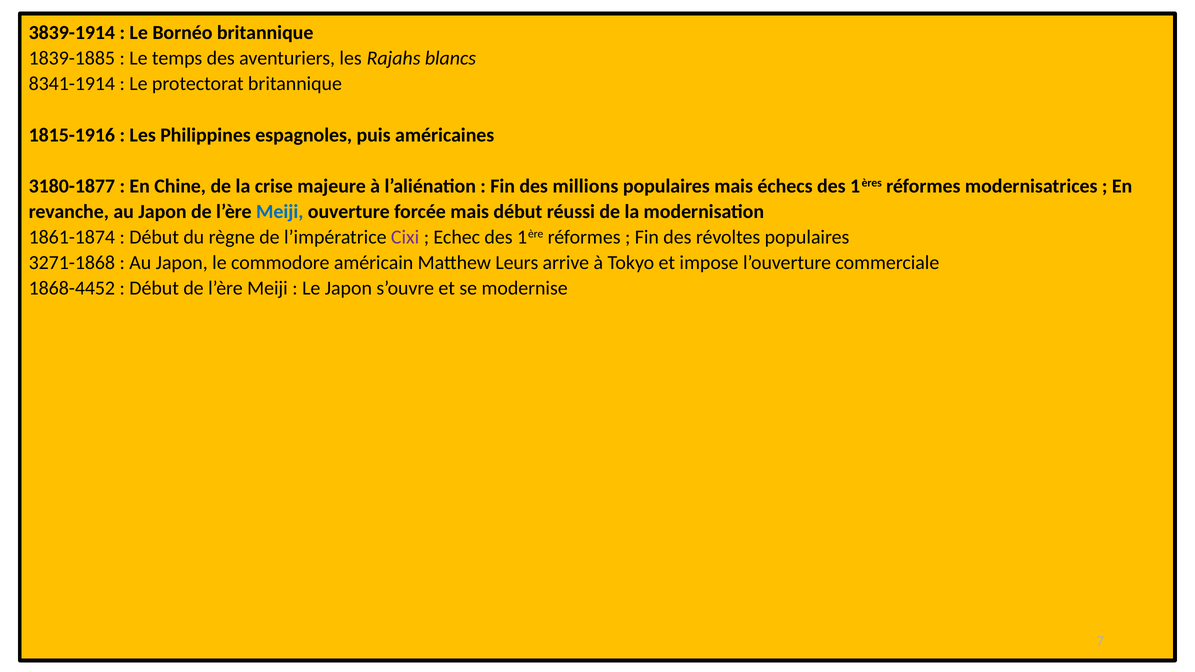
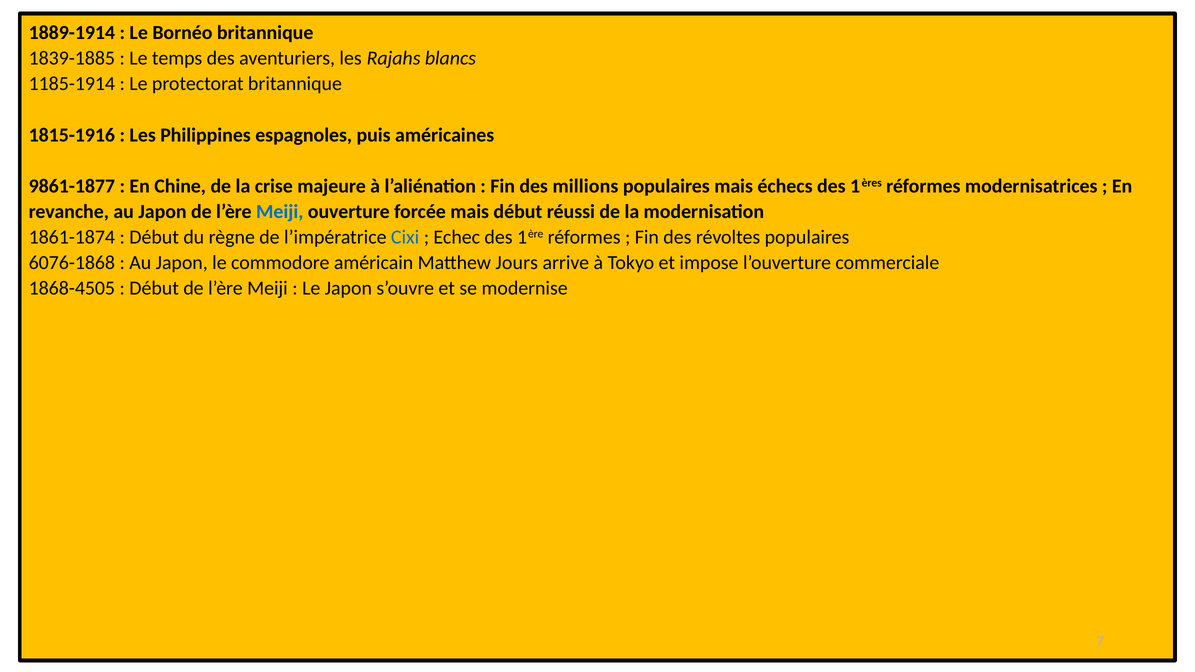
3839-1914: 3839-1914 -> 1889-1914 (72, 33)
8341-1914: 8341-1914 -> 1185-1914 (72, 84)
3180-1877: 3180-1877 -> 9861-1877 (72, 186)
Cixi colour: purple -> blue (405, 237)
3271-1868: 3271-1868 -> 6076-1868 (72, 263)
Leurs: Leurs -> Jours (517, 263)
1868-4452: 1868-4452 -> 1868-4505 (72, 288)
